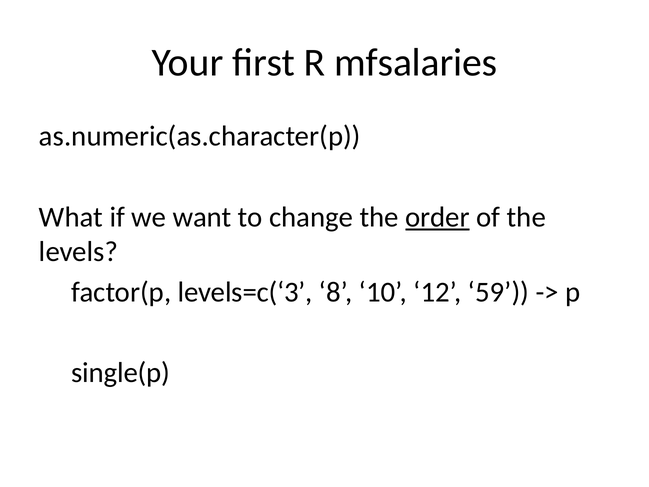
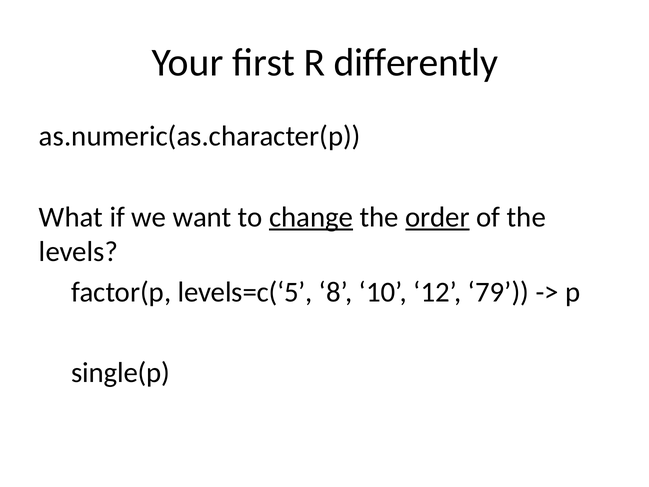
mfsalaries: mfsalaries -> differently (416, 63)
change underline: none -> present (311, 217)
levels=c(‘3: levels=c(‘3 -> levels=c(‘5 (245, 292)
59: 59 -> 79 (498, 292)
